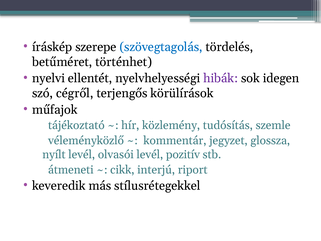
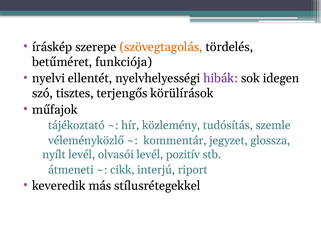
szövegtagolás colour: blue -> orange (161, 47)
történhet: történhet -> funkciója (124, 62)
cégről: cégről -> tisztes (75, 93)
